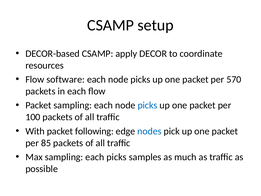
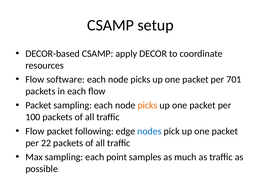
570: 570 -> 701 (234, 79)
picks colour: blue -> orange (148, 105)
With: With -> Flow (35, 131)
85: 85 -> 22 (46, 143)
each picks: picks -> point (117, 157)
